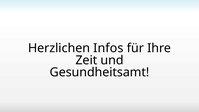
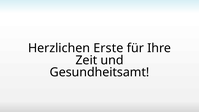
Infos: Infos -> Erste (108, 48)
